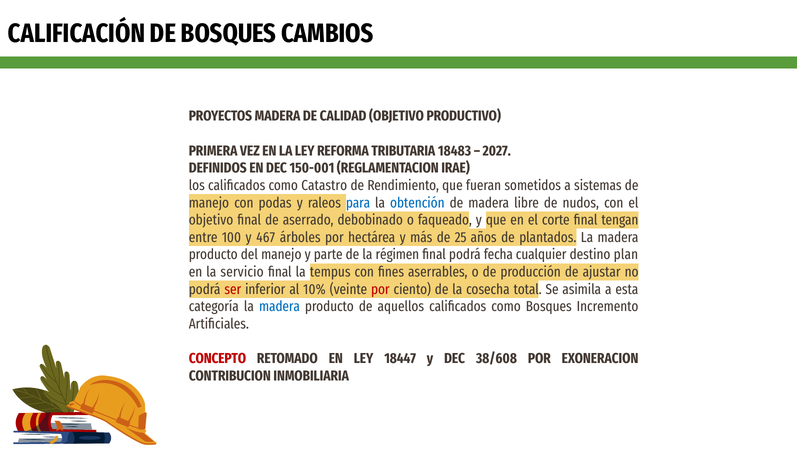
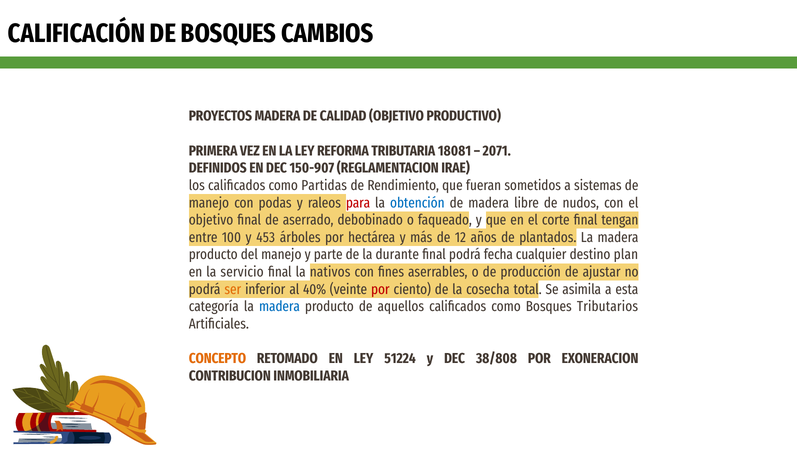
18483: 18483 -> 18081 (455, 151)
2027: 2027 -> 2071 (497, 151)
150-001: 150-001 -> 150-907 (312, 168)
Catastro: Catastro -> Partidas (324, 185)
para colour: blue -> red (358, 202)
467: 467 -> 453 (266, 237)
25: 25 -> 12 (460, 237)
régimen: régimen -> durante (397, 254)
tempus: tempus -> nativos (330, 272)
ser colour: red -> orange (233, 289)
10%: 10% -> 40% (315, 289)
Incremento: Incremento -> Tributarios (608, 306)
CONCEPTO colour: red -> orange (217, 358)
18447: 18447 -> 51224 (400, 358)
38/608: 38/608 -> 38/808 (496, 358)
